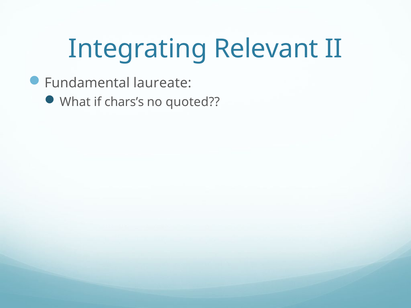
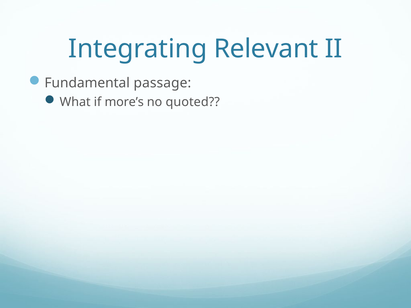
laureate: laureate -> passage (162, 83)
chars’s: chars’s -> more’s (124, 102)
